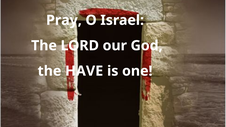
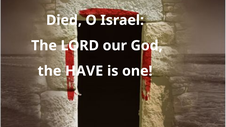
Pray: Pray -> Died (64, 20)
